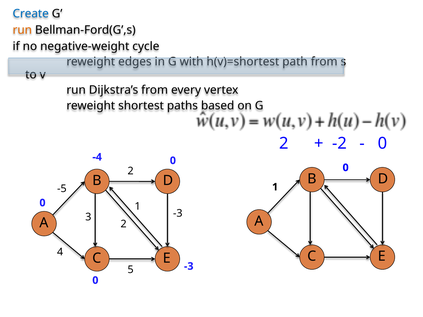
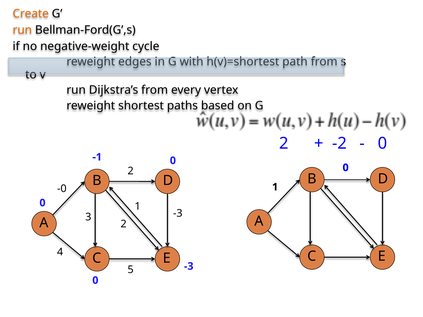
Create colour: blue -> orange (31, 13)
-4: -4 -> -1 (97, 157)
-5: -5 -> -0 (62, 189)
